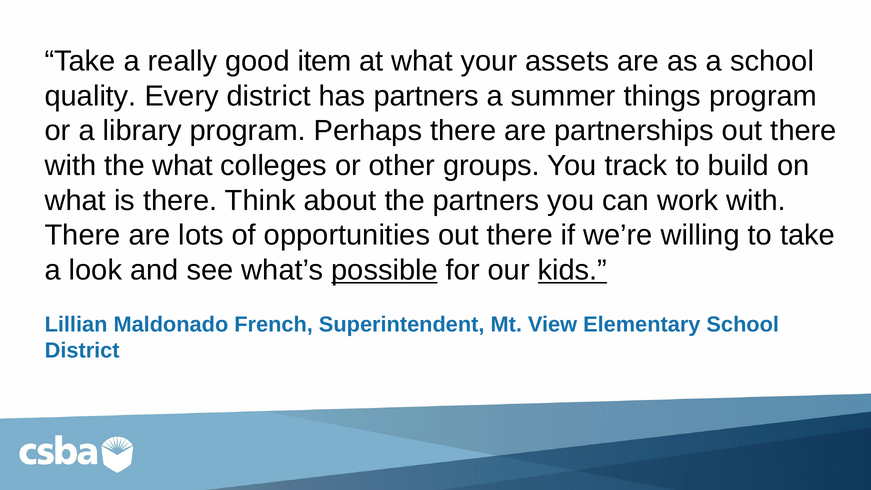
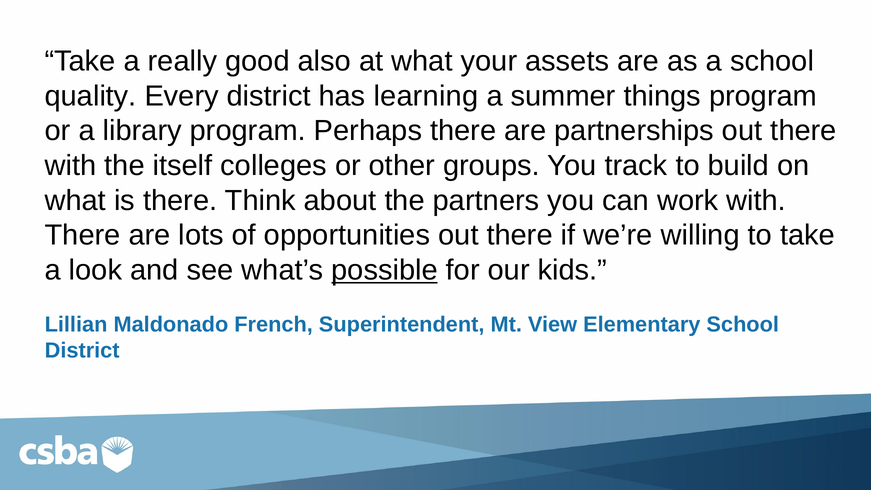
item: item -> also (324, 61)
has partners: partners -> learning (426, 96)
the what: what -> itself (183, 166)
kids underline: present -> none (572, 270)
